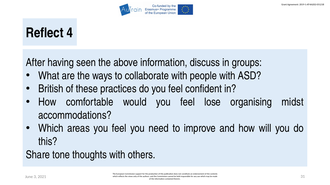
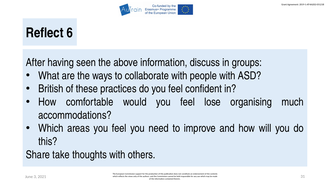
4: 4 -> 6 (70, 33)
midst: midst -> much (293, 102)
tone: tone -> take (61, 155)
